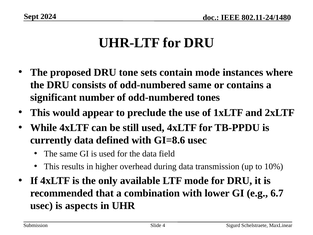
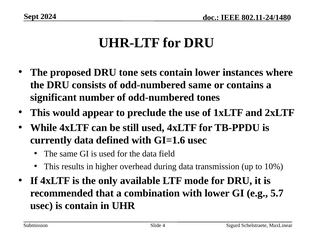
contain mode: mode -> lower (208, 72)
GI=8.6: GI=8.6 -> GI=1.6 (170, 140)
6.7: 6.7 -> 5.7 (277, 193)
is aspects: aspects -> contain (81, 206)
